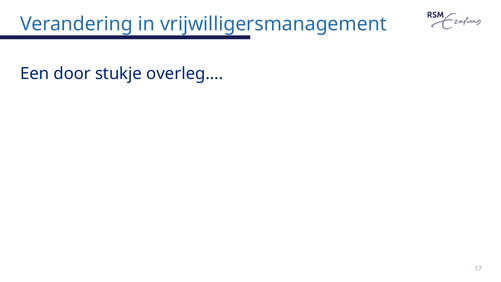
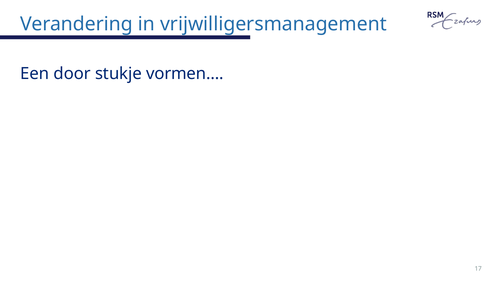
overleg…: overleg… -> vormen… (185, 73)
